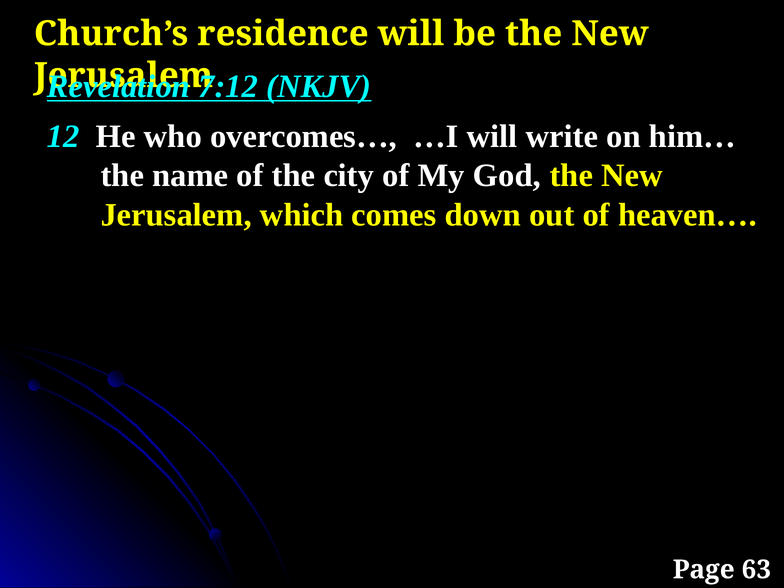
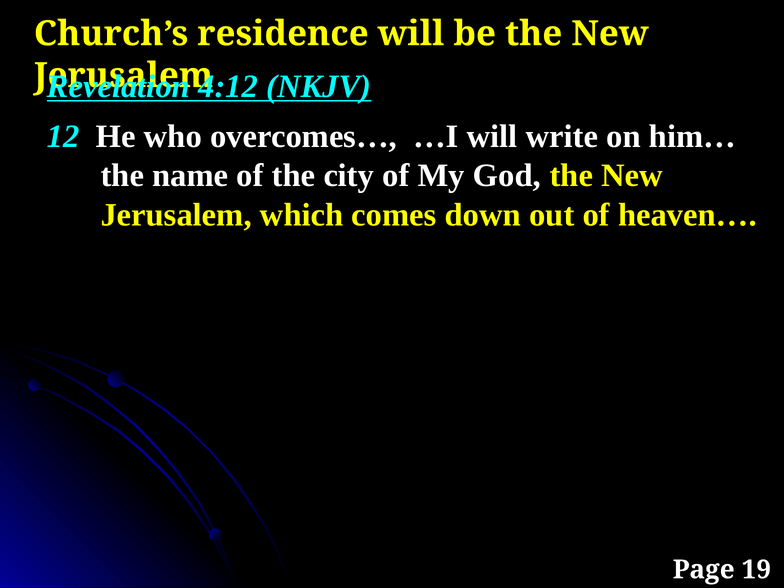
7:12: 7:12 -> 4:12 (228, 86)
63: 63 -> 19 (756, 570)
